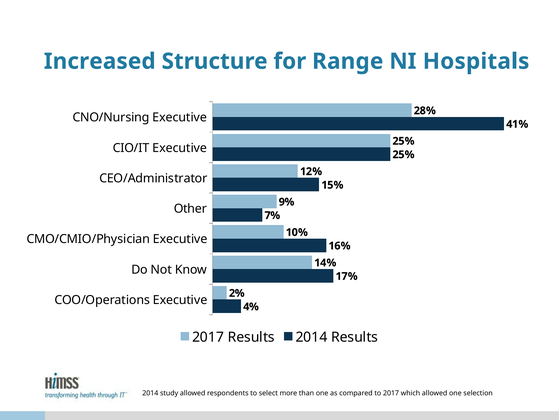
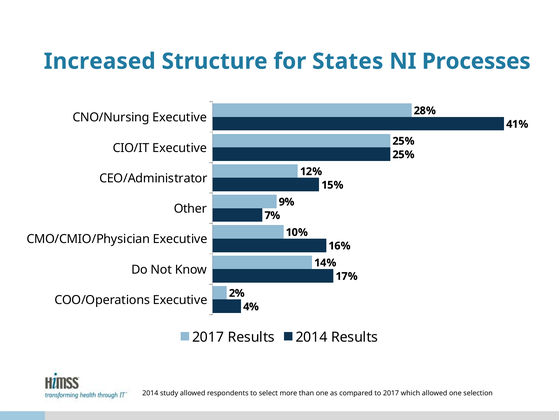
Range: Range -> States (348, 61)
Hospitals: Hospitals -> Processes (476, 61)
